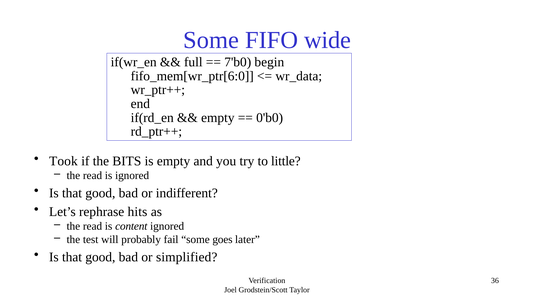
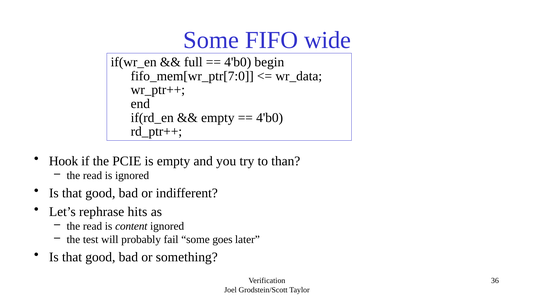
7'b0: 7'b0 -> 4'b0 (238, 62)
fifo_mem[wr_ptr[6:0: fifo_mem[wr_ptr[6:0 -> fifo_mem[wr_ptr[7:0 (192, 76)
0'b0: 0'b0 -> 4'b0 (270, 118)
Took: Took -> Hook (64, 161)
BITS: BITS -> PCIE (127, 161)
little: little -> than (286, 161)
simplified: simplified -> something (187, 257)
